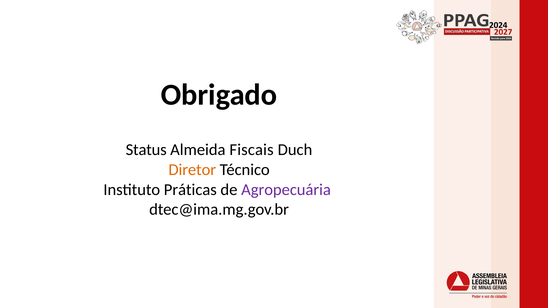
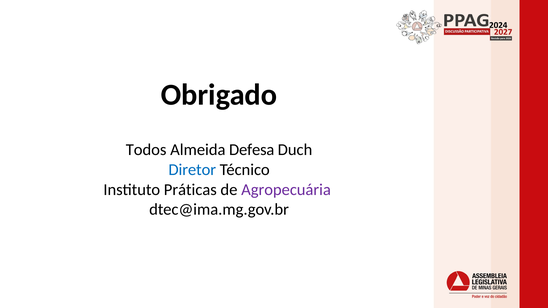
Status: Status -> Todos (146, 150)
Fiscais: Fiscais -> Defesa (252, 150)
Diretor colour: orange -> blue (192, 170)
